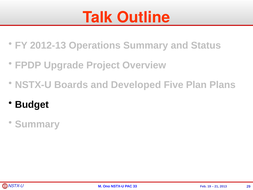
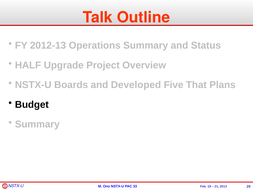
FPDP: FPDP -> HALF (28, 65)
Plan: Plan -> That (196, 85)
